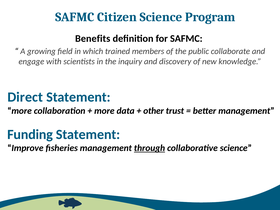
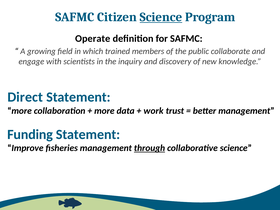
Science underline: none -> present (161, 17)
Benefits: Benefits -> Operate (93, 39)
other: other -> work (153, 111)
